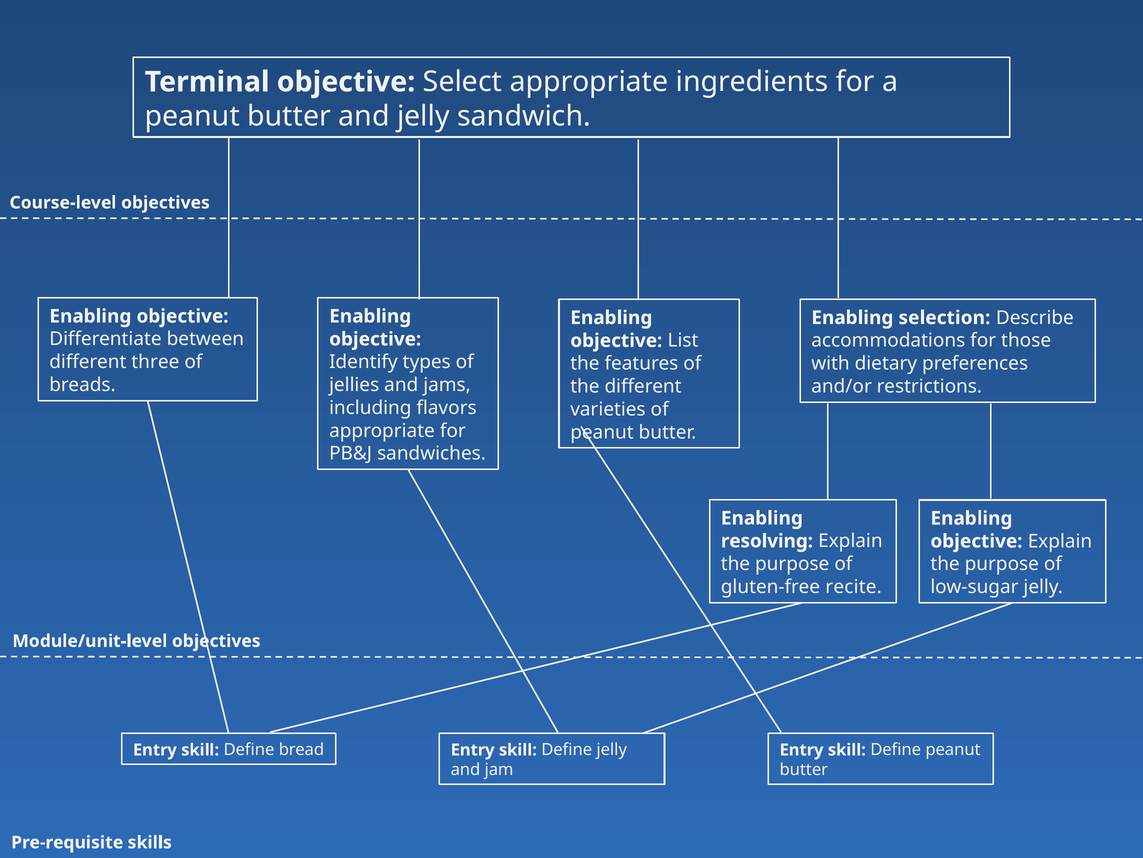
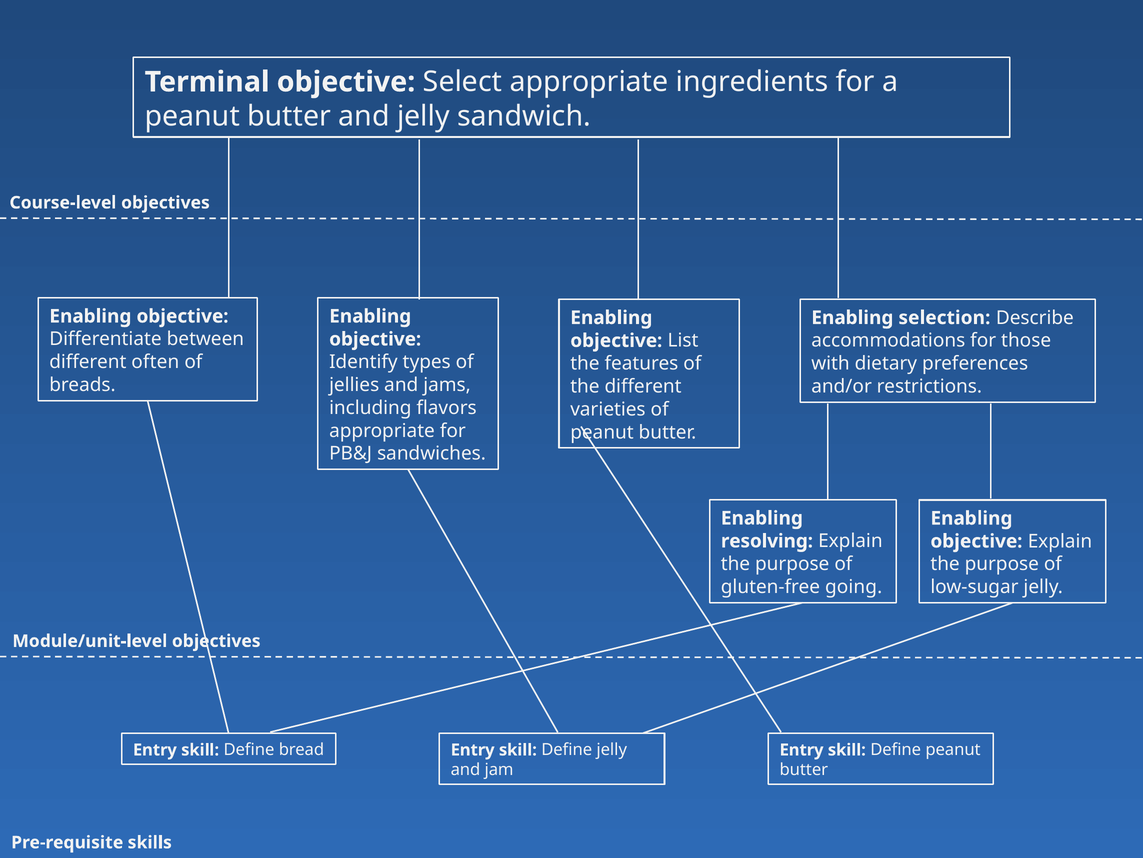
three: three -> often (155, 362)
recite: recite -> going (854, 586)
